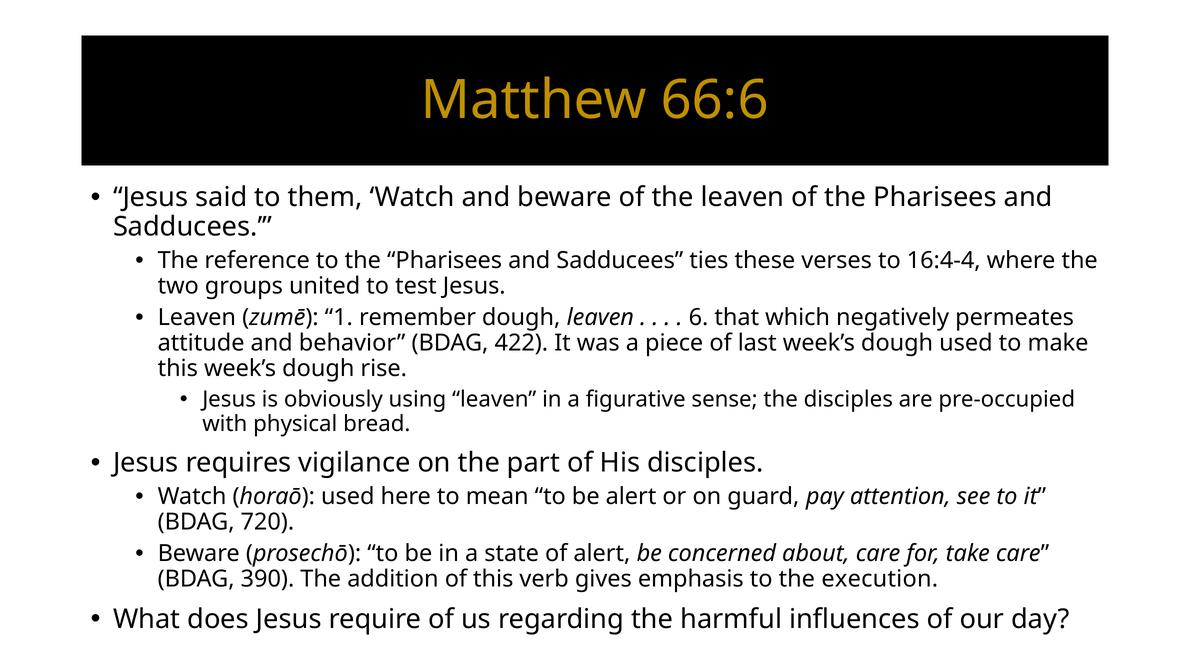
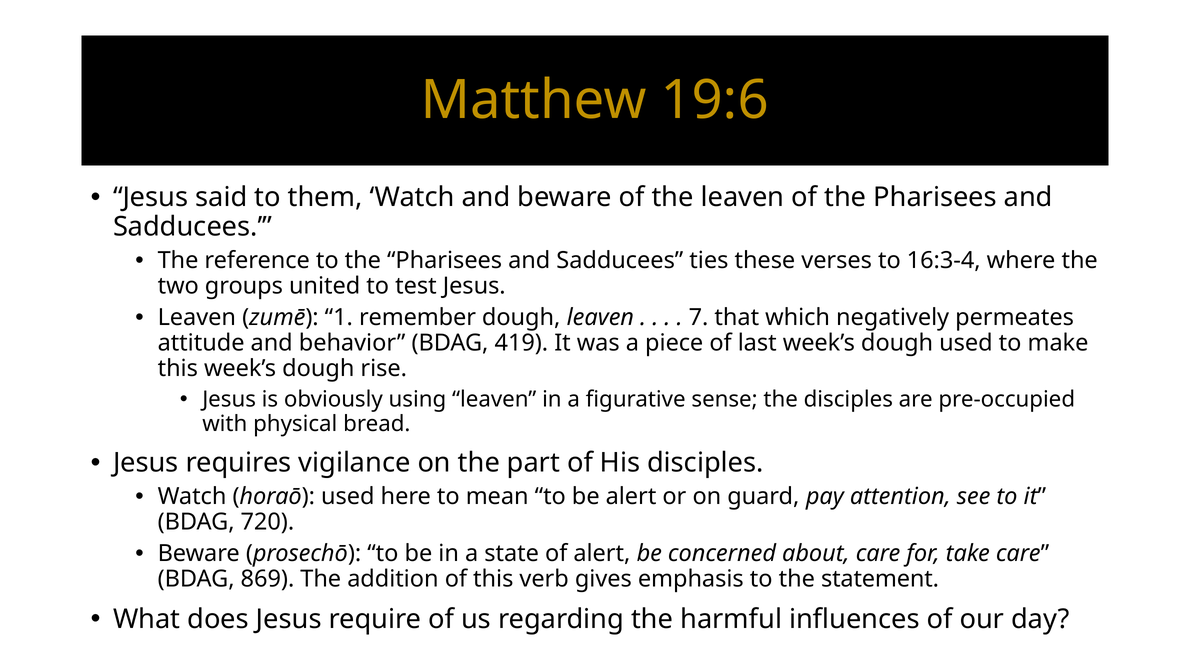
66:6: 66:6 -> 19:6 (715, 100)
16:4-4: 16:4-4 -> 16:3-4 (944, 260)
6: 6 -> 7 (699, 317)
422: 422 -> 419 (521, 343)
390: 390 -> 869 (267, 579)
execution: execution -> statement (880, 579)
